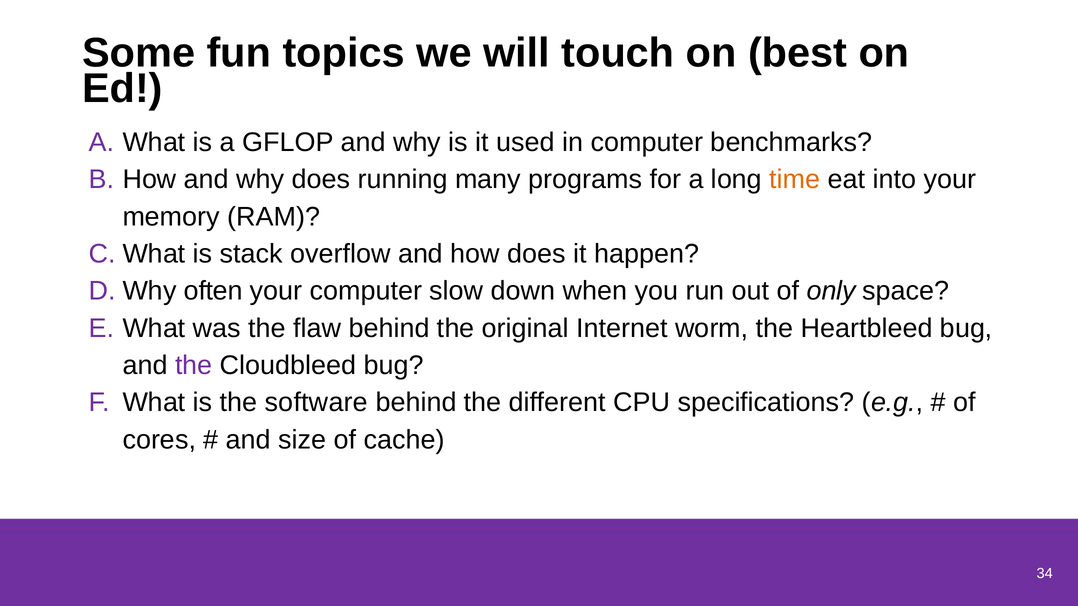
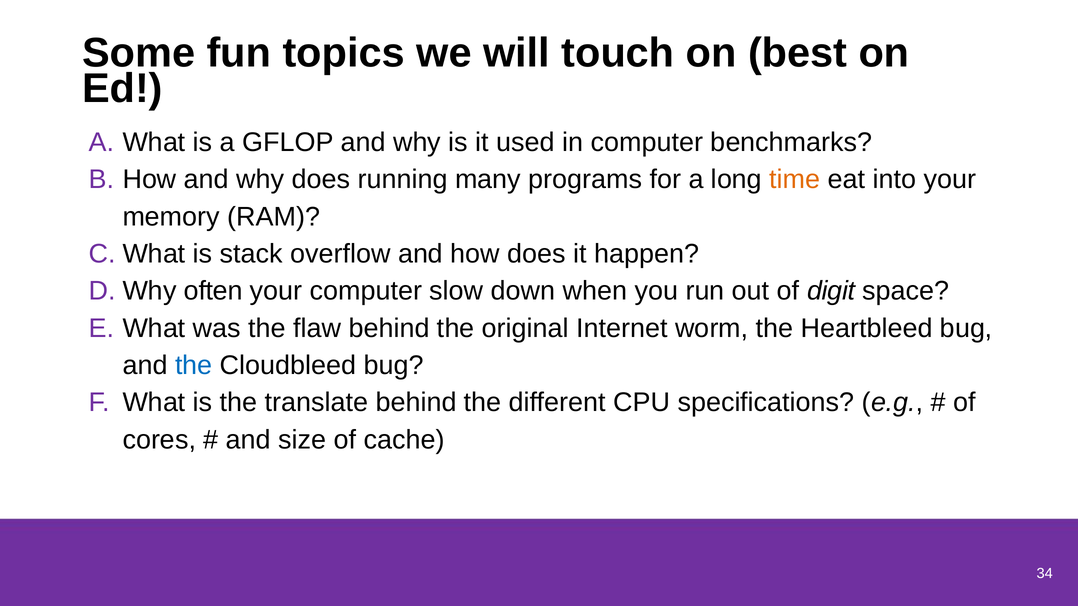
only: only -> digit (831, 291)
the colour: purple -> blue (194, 366)
software: software -> translate (316, 403)
